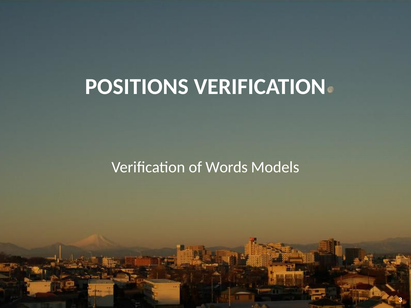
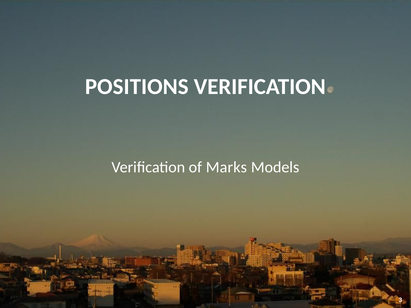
Words: Words -> Marks (226, 167)
